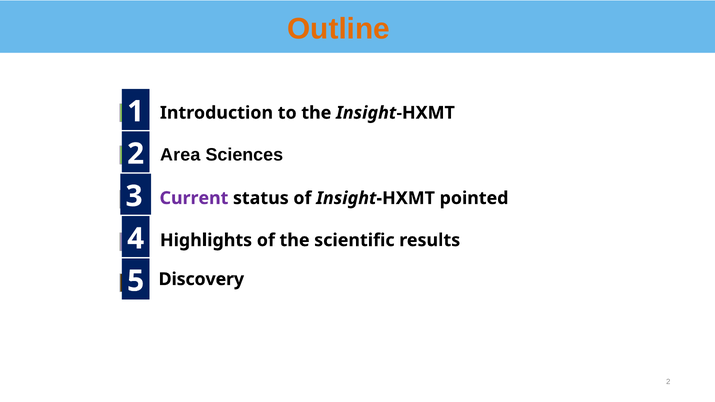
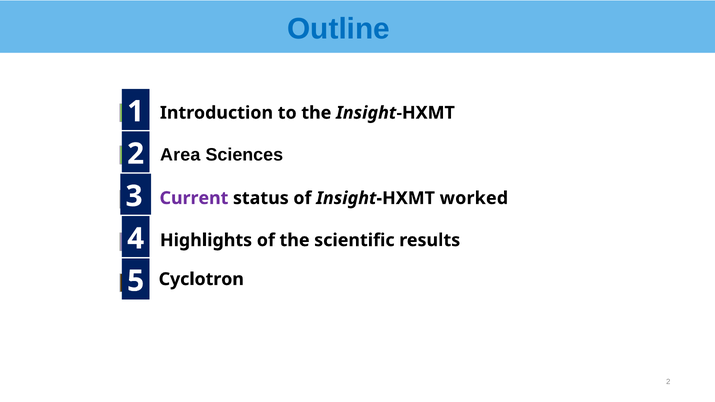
Outline colour: orange -> blue (339, 29)
pointed: pointed -> worked (474, 198)
Discovery: Discovery -> Cyclotron (201, 279)
